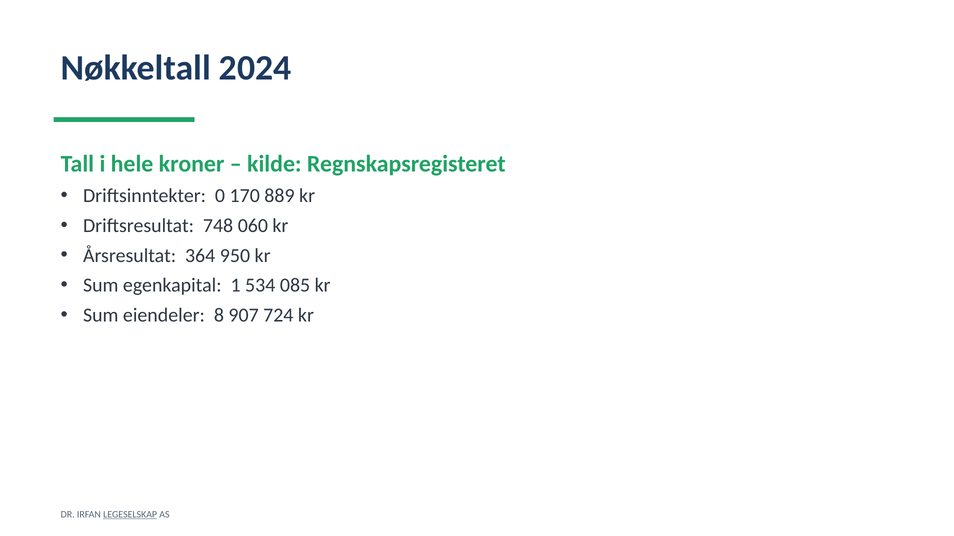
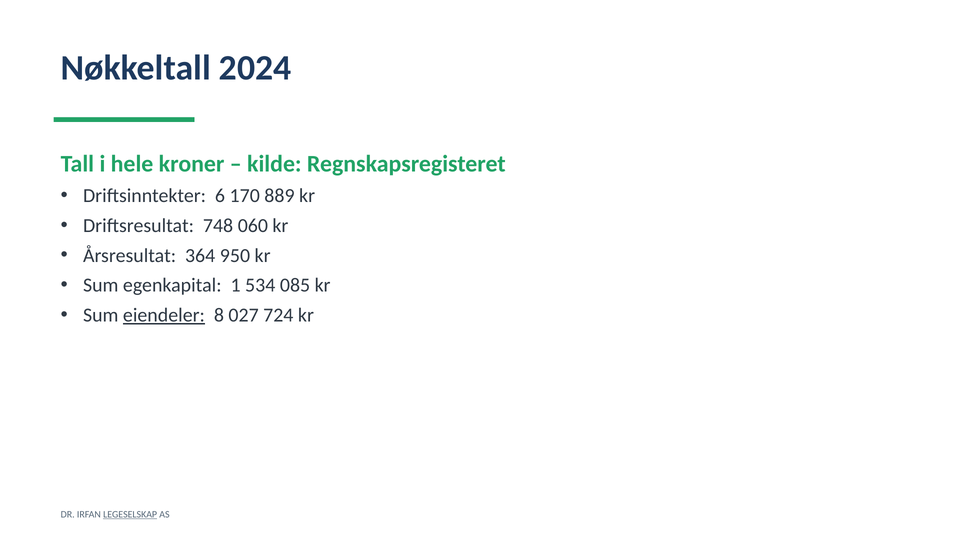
0: 0 -> 6 (220, 196)
eiendeler underline: none -> present (164, 315)
907: 907 -> 027 (244, 315)
